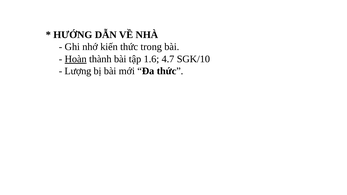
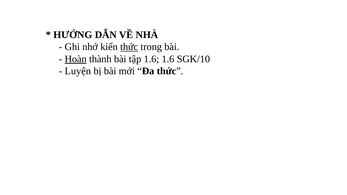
thức underline: none -> present (129, 47)
1.6 4.7: 4.7 -> 1.6 (168, 59)
Lượng: Lượng -> Luyện (78, 71)
